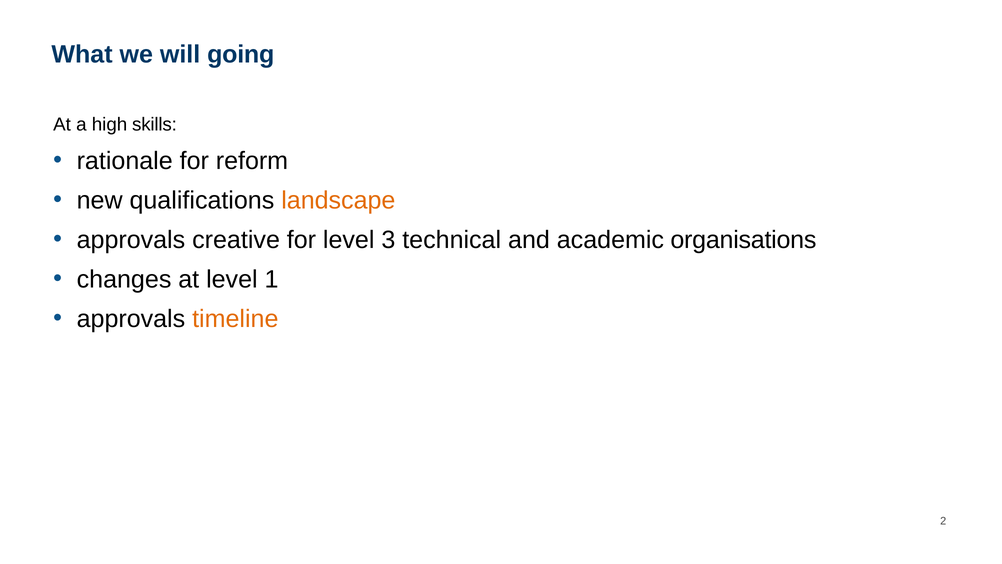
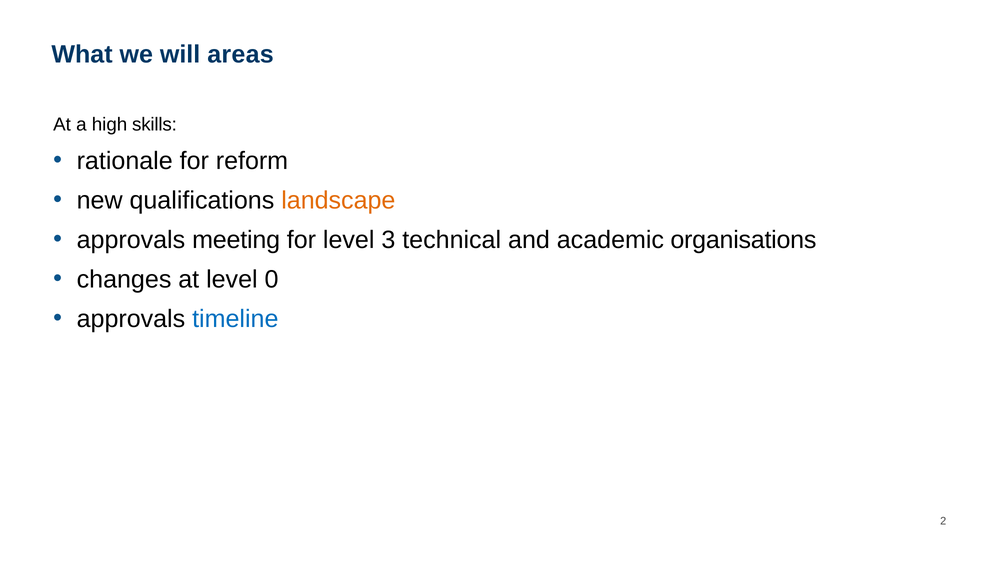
going: going -> areas (241, 55)
creative: creative -> meeting (236, 240)
1: 1 -> 0 (272, 279)
timeline colour: orange -> blue (235, 319)
